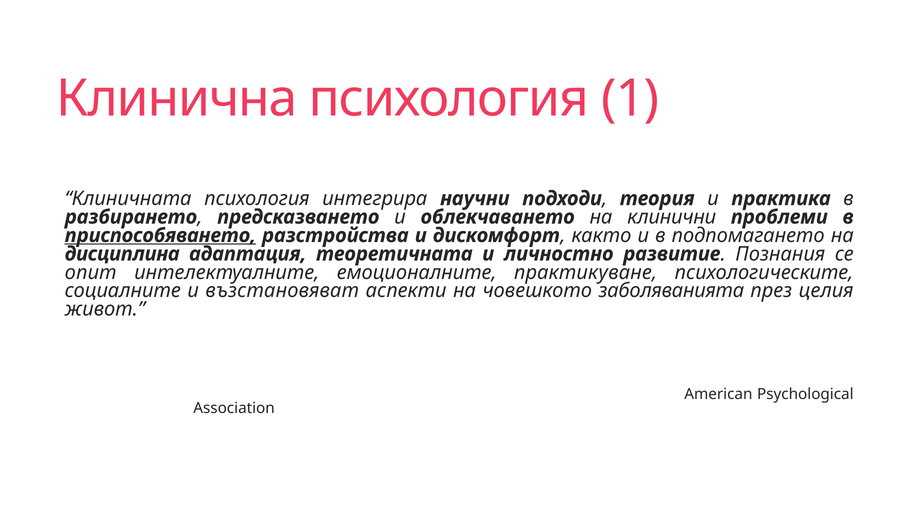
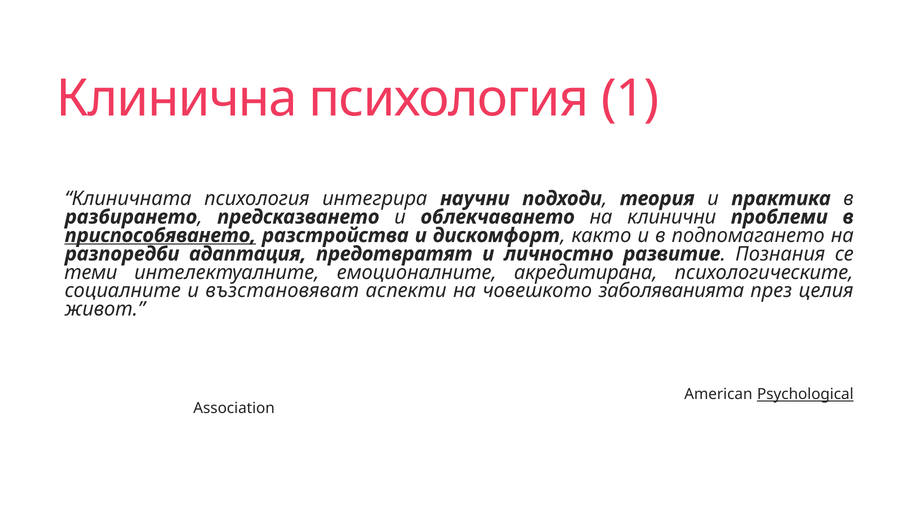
дисциплина: дисциплина -> разпоредби (122, 254)
теоретичната: теоретичната -> предотвратят (394, 254)
опит: опит -> теми (91, 272)
практикуване: практикуване -> акредитирана (586, 272)
Psychological underline: none -> present (805, 394)
